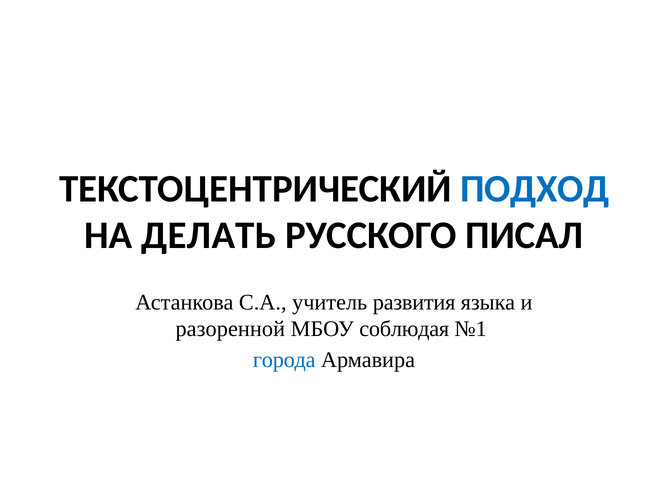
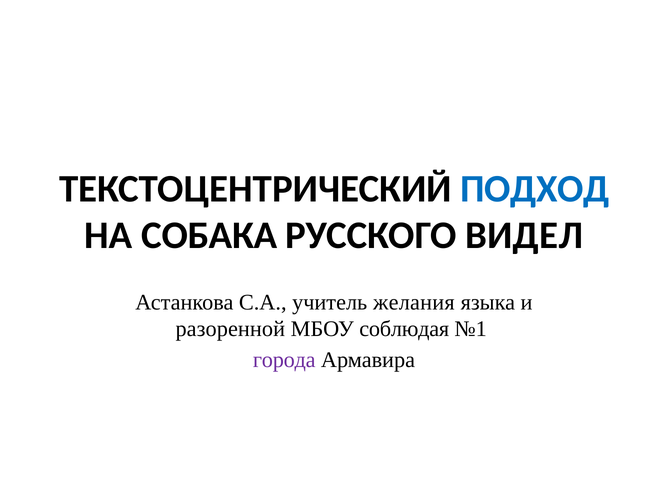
ДЕЛАТЬ: ДЕЛАТЬ -> СОБАКА (209, 235)
ПИСАЛ: ПИСАЛ -> ВИДЕЛ (524, 235)
развития: развития -> желания (414, 302)
города colour: blue -> purple (284, 360)
